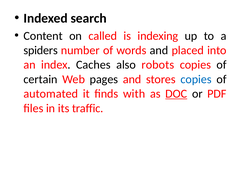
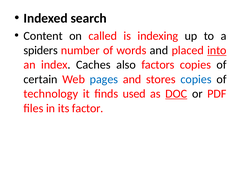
into underline: none -> present (217, 50)
robots: robots -> factors (158, 65)
pages colour: black -> blue (104, 79)
automated: automated -> technology (51, 94)
with: with -> used (134, 94)
traffic: traffic -> factor (88, 108)
